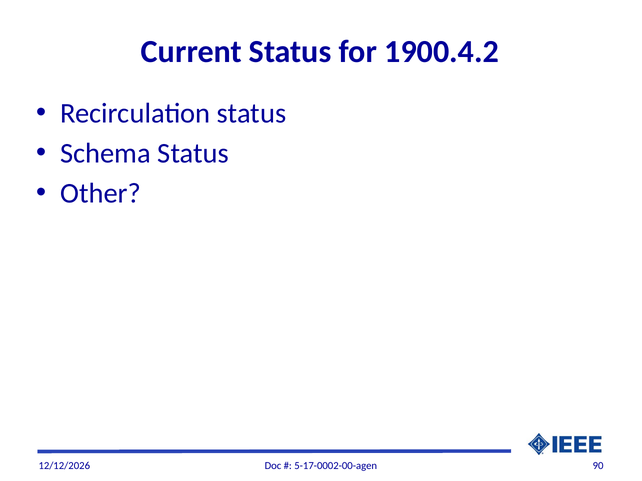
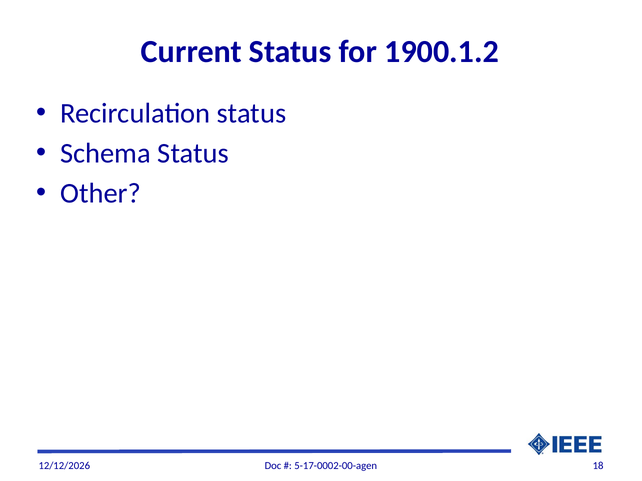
1900.4.2: 1900.4.2 -> 1900.1.2 (442, 52)
90: 90 -> 18 (598, 466)
